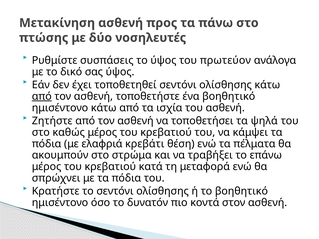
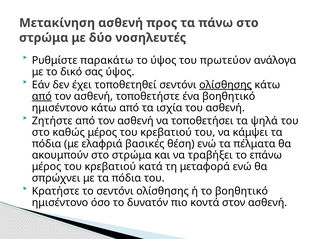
πτώσης: πτώσης -> στρώμα (44, 38)
συσπάσεις: συσπάσεις -> παρακάτω (107, 60)
ολίσθησης underline: none -> present (226, 85)
κρεβάτι: κρεβάτι -> βασικές (145, 144)
